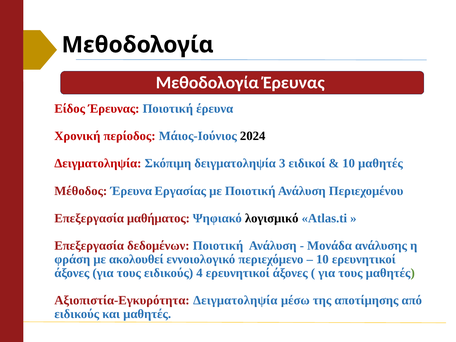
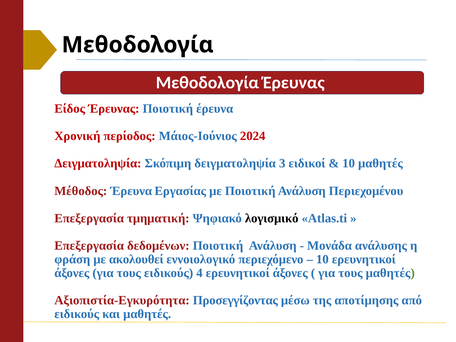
2024 colour: black -> red (253, 136)
μαθήματος: μαθήματος -> τμηματική (158, 218)
Αξιοπιστία-Εγκυρότητα Δειγματοληψία: Δειγματοληψία -> Προσεγγίζοντας (235, 300)
